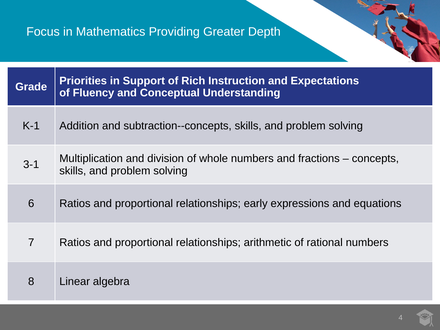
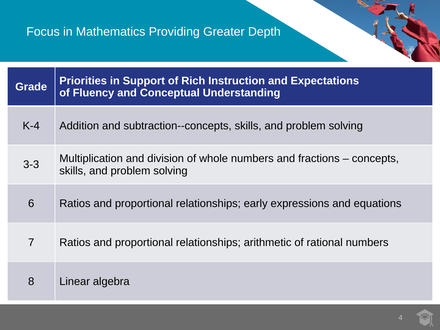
K-1: K-1 -> K-4 (31, 126)
3-1: 3-1 -> 3-3 (31, 165)
